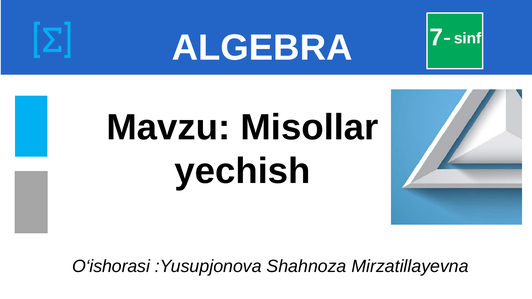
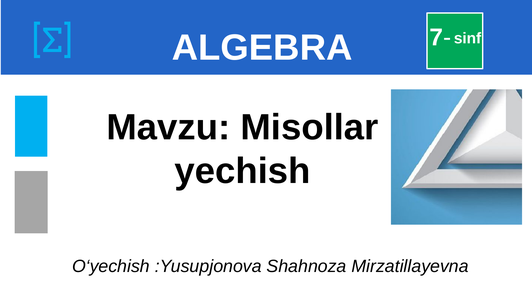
O‘ishorasi: O‘ishorasi -> O‘yechish (111, 267)
